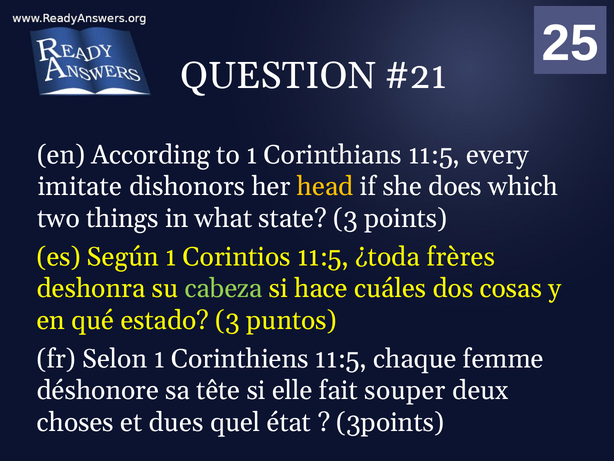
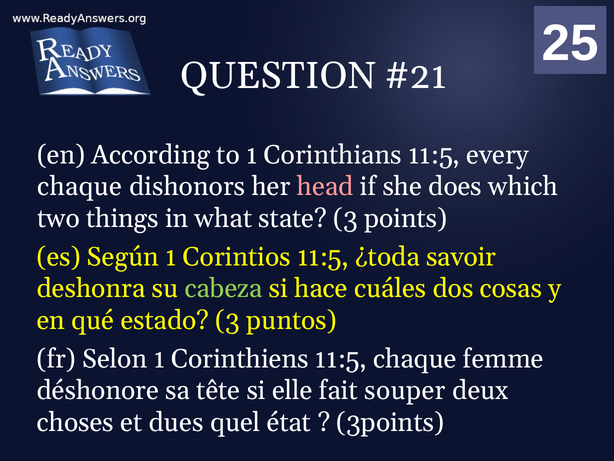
imitate: imitate -> chaque (80, 186)
head colour: yellow -> pink (325, 186)
frères: frères -> savoir (461, 257)
